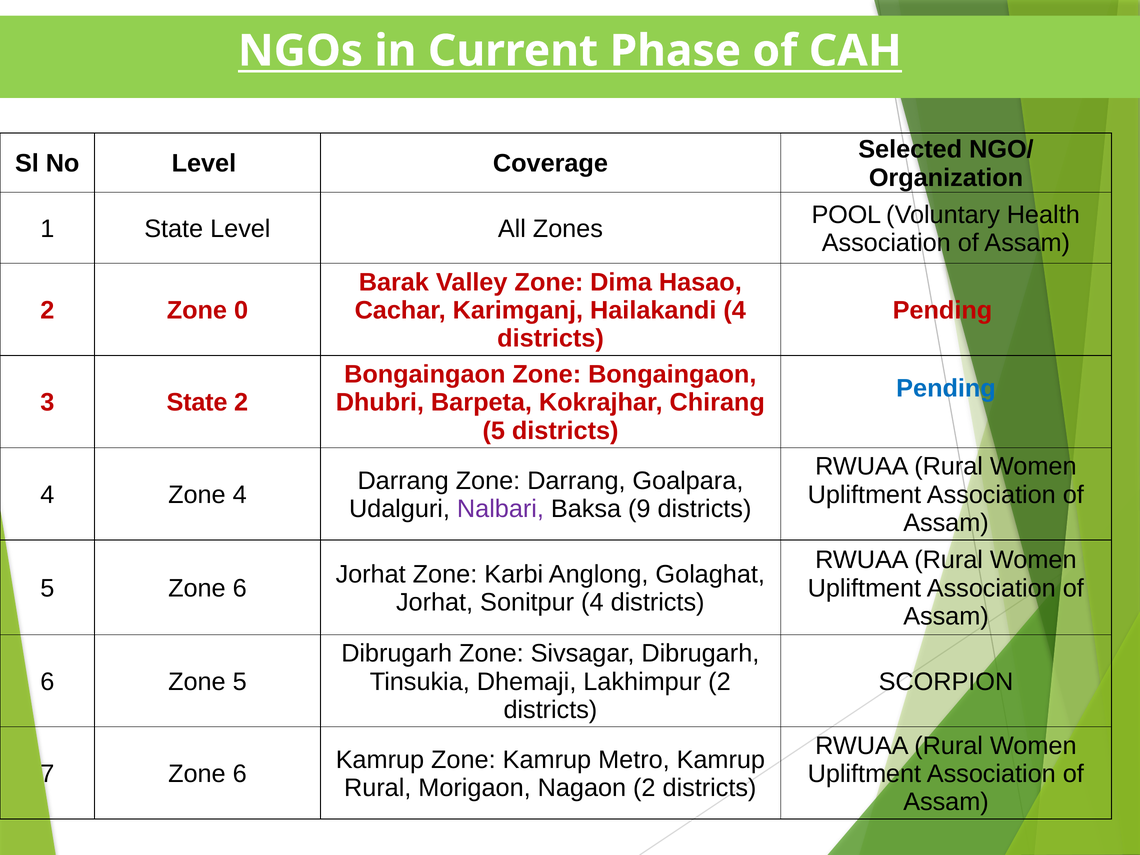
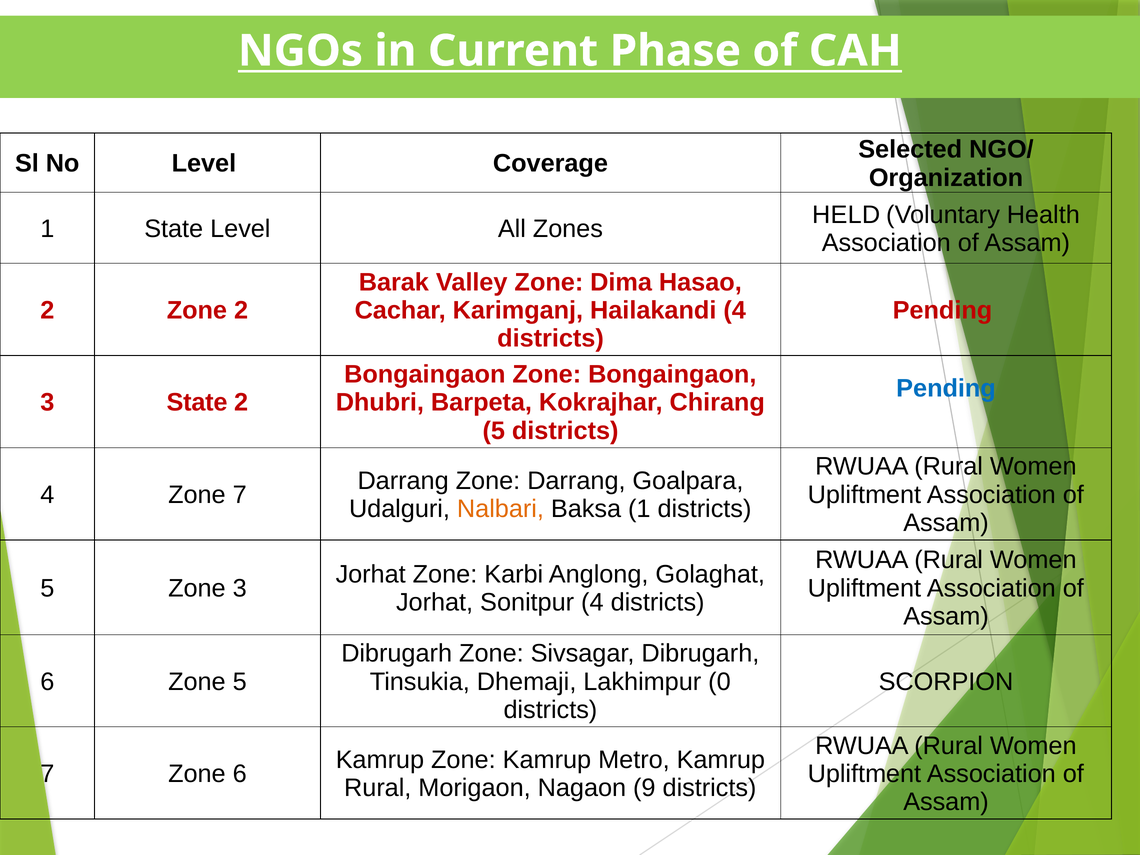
POOL: POOL -> HELD (846, 215)
Zone 0: 0 -> 2 (241, 310)
Zone 4: 4 -> 7 (240, 495)
Nalbari colour: purple -> orange (500, 509)
Baksa 9: 9 -> 1 (639, 509)
5 Zone 6: 6 -> 3 (240, 588)
Lakhimpur 2: 2 -> 0 (719, 682)
Nagaon 2: 2 -> 9 (644, 788)
